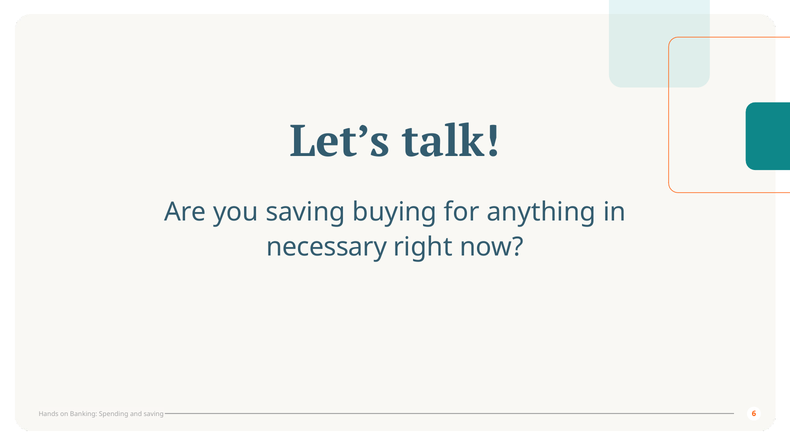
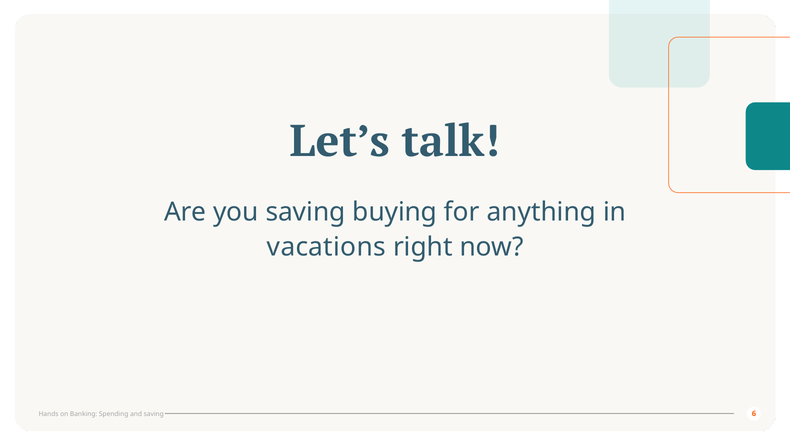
necessary: necessary -> vacations (326, 247)
